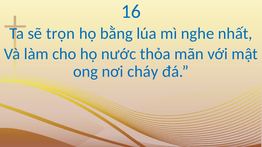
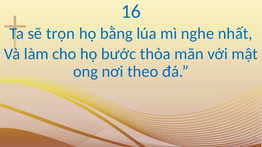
nước: nước -> bước (119, 54)
cháy: cháy -> theo (143, 72)
